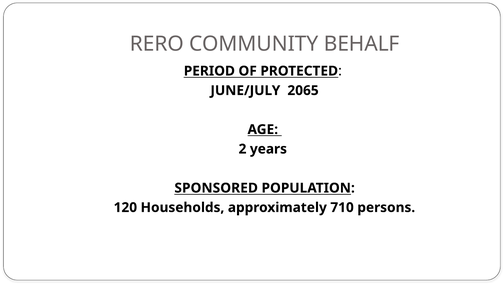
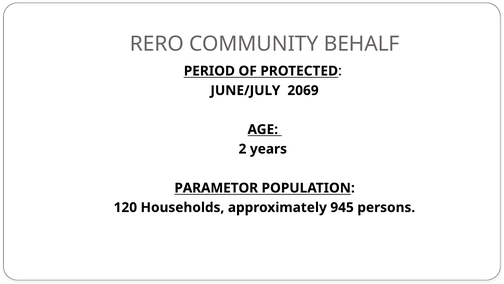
2065: 2065 -> 2069 (303, 90)
SPONSORED: SPONSORED -> PARAMETOR (216, 188)
710: 710 -> 945 (342, 207)
